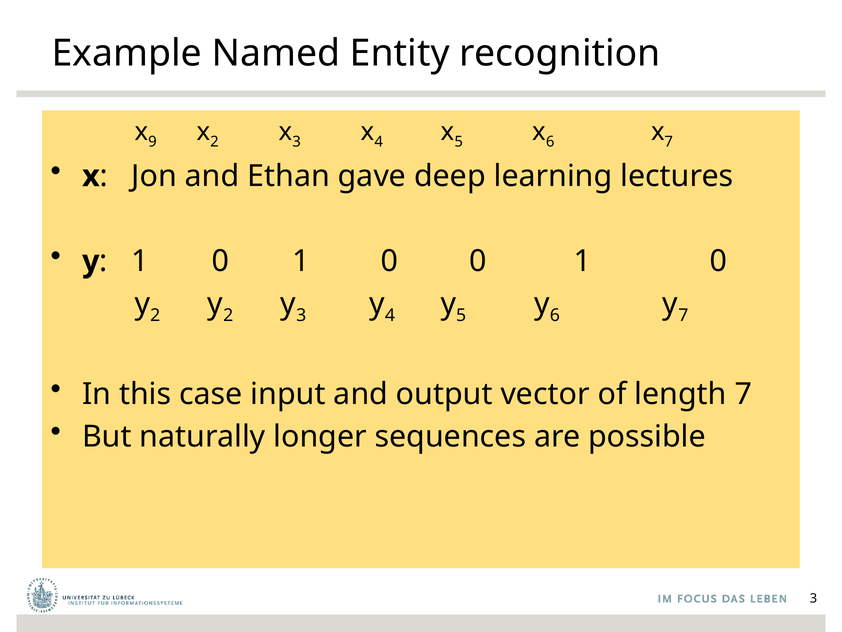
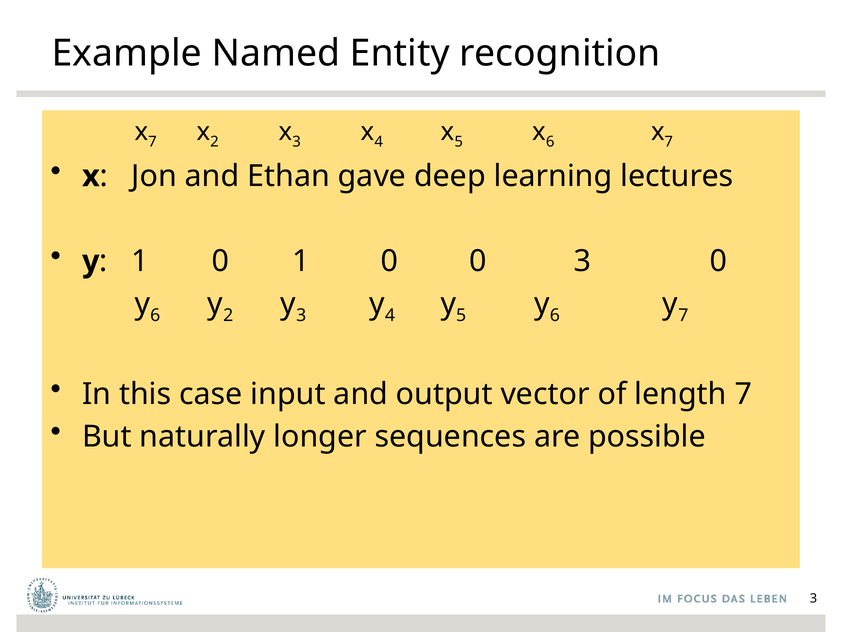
9: 9 -> 7 (152, 142)
0 0 1: 1 -> 3 (582, 261)
2: 2 -> 6 (155, 315)
